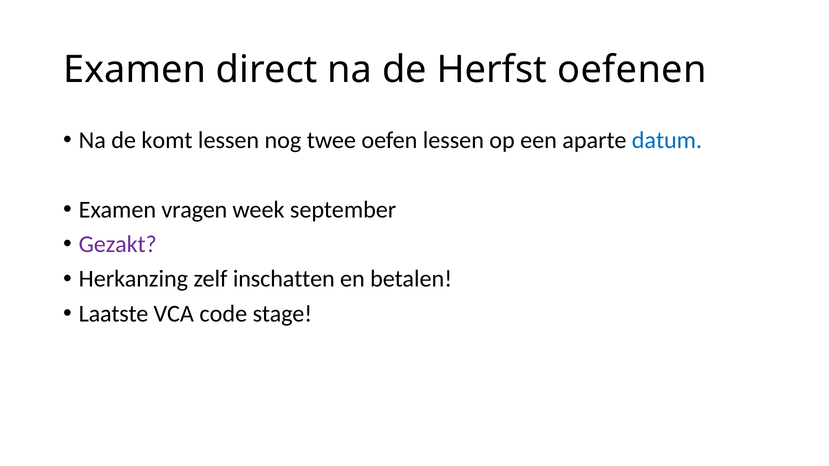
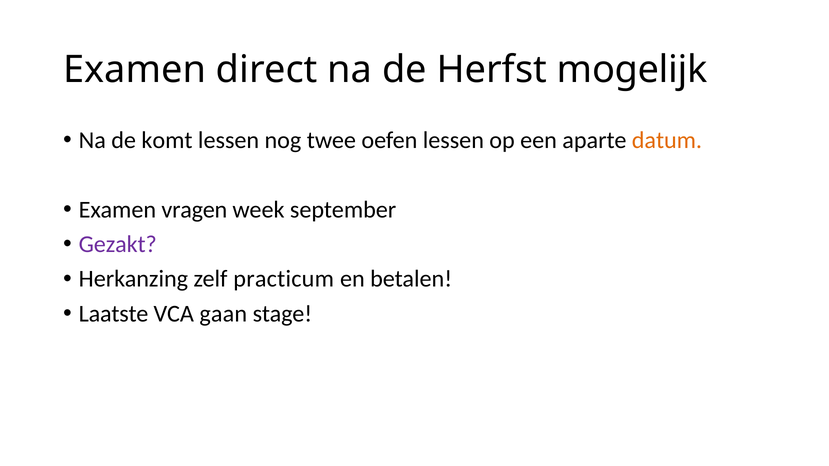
oefenen: oefenen -> mogelijk (632, 70)
datum colour: blue -> orange (667, 140)
inschatten: inschatten -> practicum (284, 279)
code: code -> gaan (223, 314)
